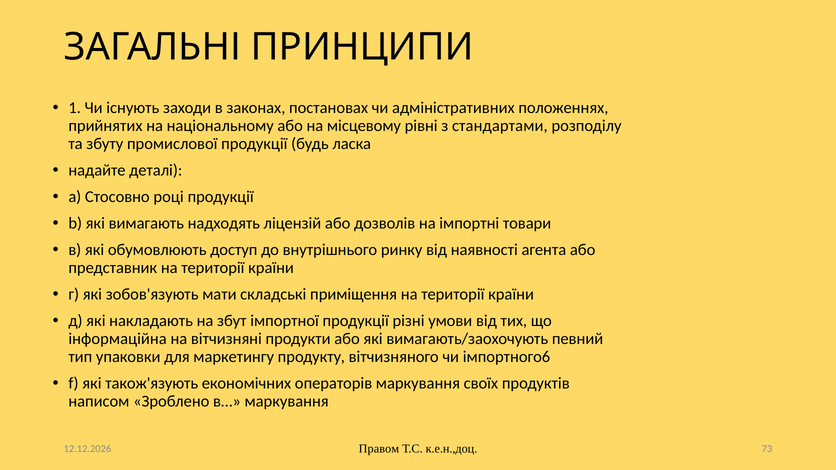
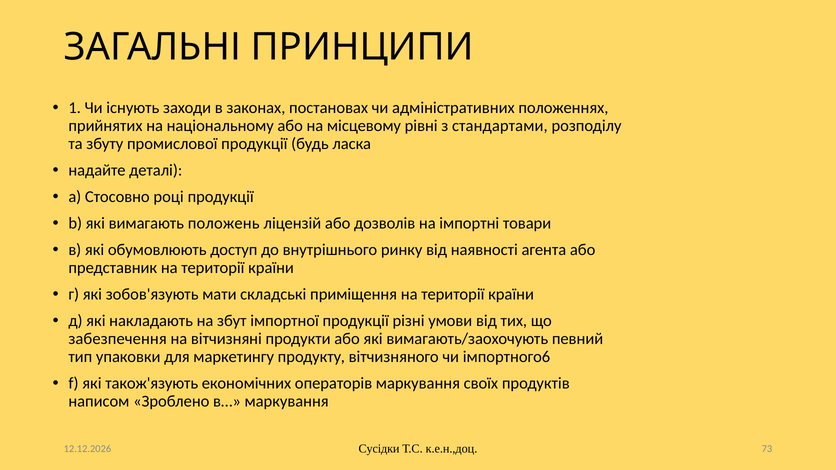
надходять: надходять -> положень (224, 223)
інформаційна: інформаційна -> забезпечення (118, 339)
Правом: Правом -> Сусідки (379, 449)
